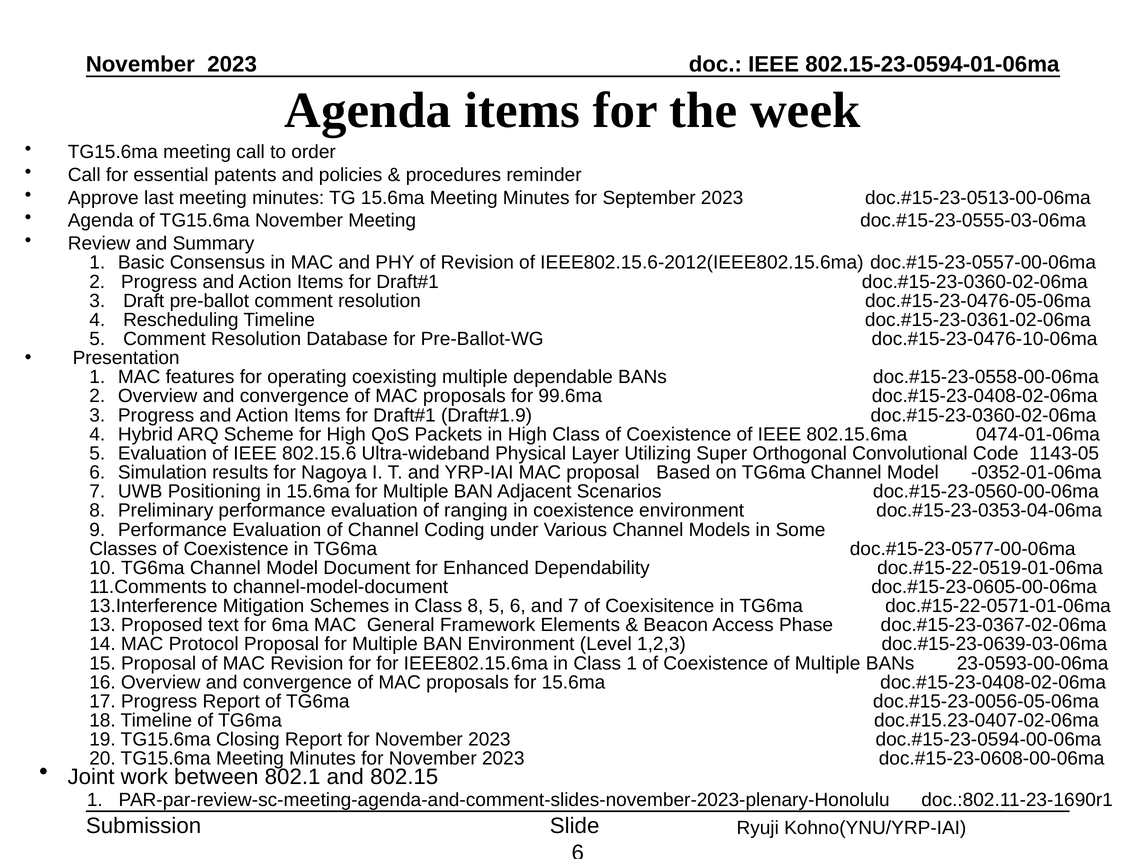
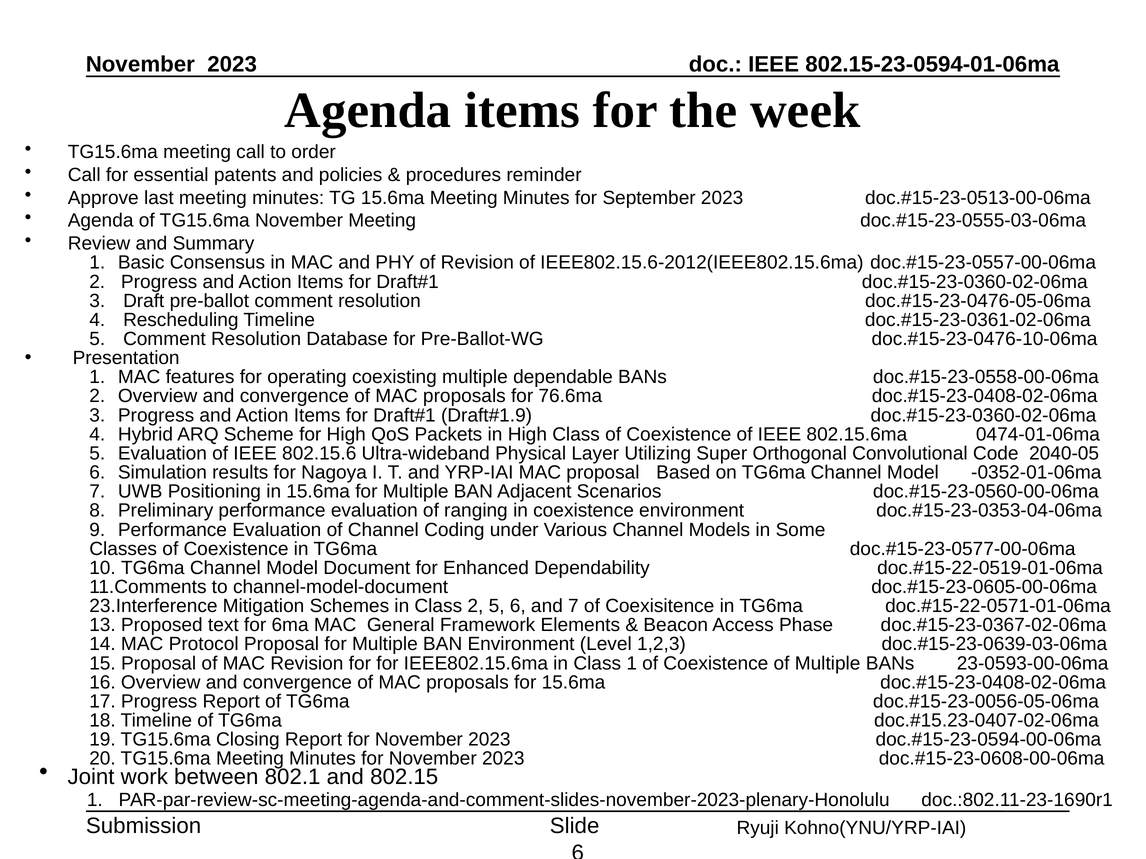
99.6ma: 99.6ma -> 76.6ma (570, 396)
1143-05: 1143-05 -> 2040-05 (1064, 454)
13.Interference: 13.Interference -> 23.Interference (153, 606)
Class 8: 8 -> 2 (475, 606)
